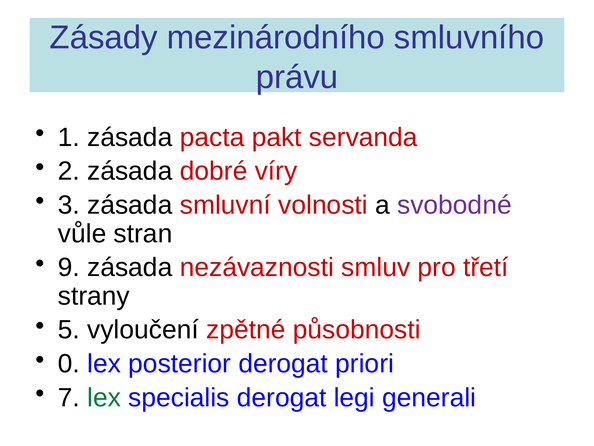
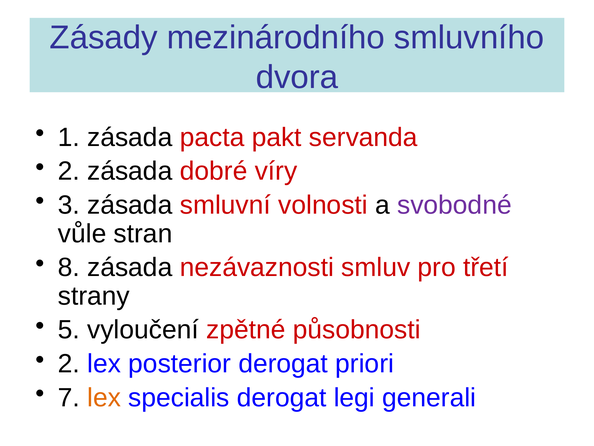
právu: právu -> dvora (297, 77)
9: 9 -> 8 (69, 267)
0: 0 -> 2 (69, 363)
lex colour: green -> orange (104, 397)
